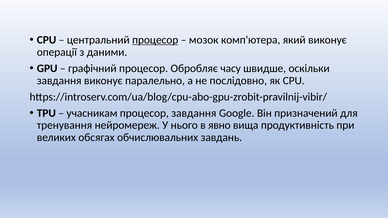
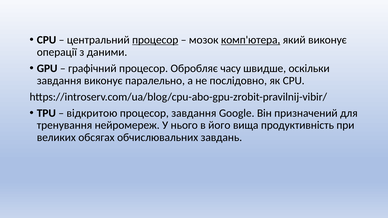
комп'ютера underline: none -> present (251, 40)
учасникам: учасникам -> відкритою (92, 113)
явно: явно -> його (219, 125)
